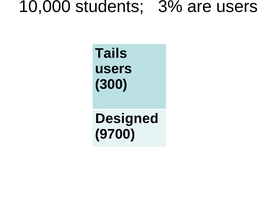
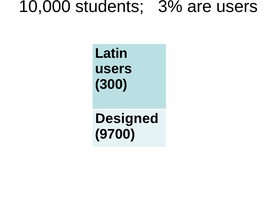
Tails: Tails -> Latin (111, 53)
